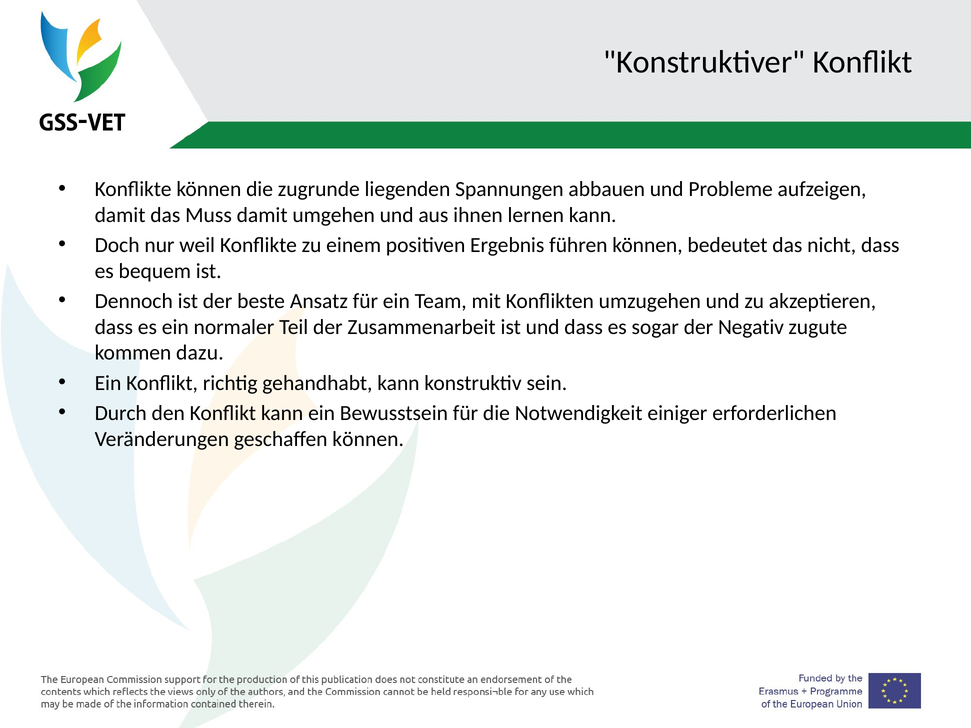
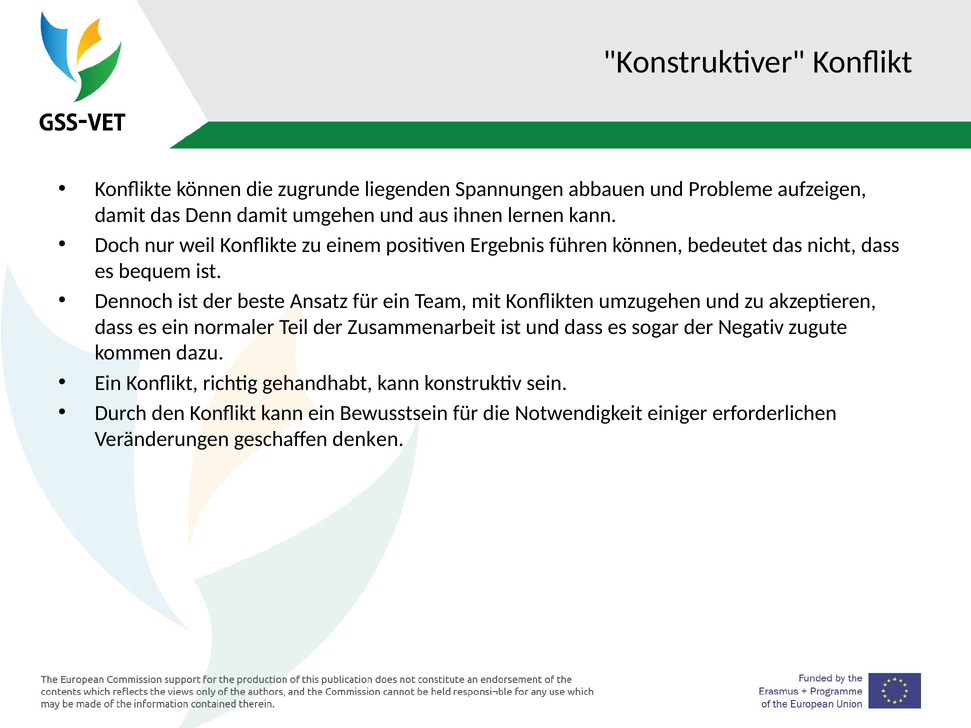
Muss: Muss -> Denn (209, 215)
geschaffen können: können -> denken (368, 439)
